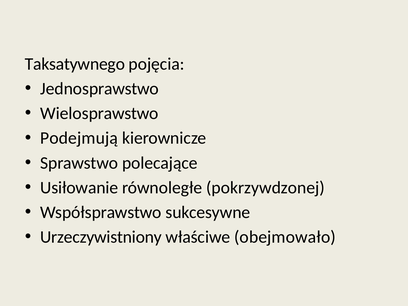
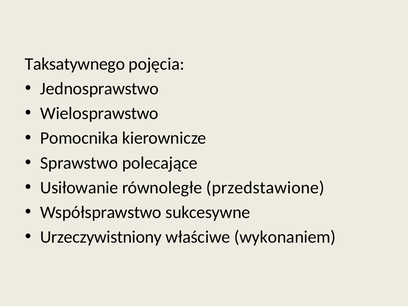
Podejmują: Podejmują -> Pomocnika (79, 138)
pokrzywdzonej: pokrzywdzonej -> przedstawione (265, 188)
obejmowało: obejmowało -> wykonaniem (285, 237)
